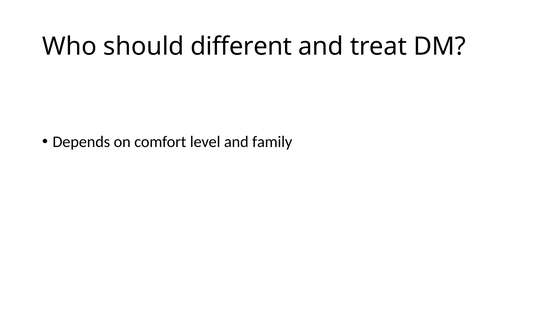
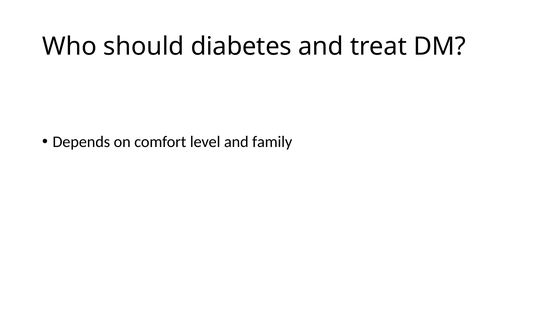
different: different -> diabetes (241, 46)
